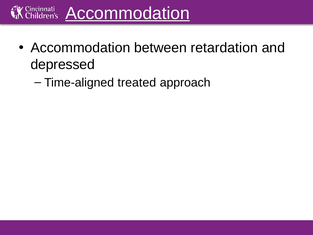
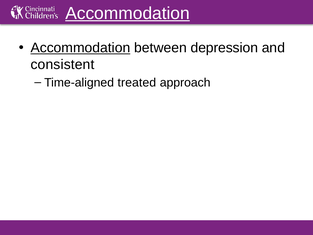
Accommodation underline: none -> present (80, 48)
retardation: retardation -> depression (224, 48)
depressed: depressed -> consistent (63, 65)
